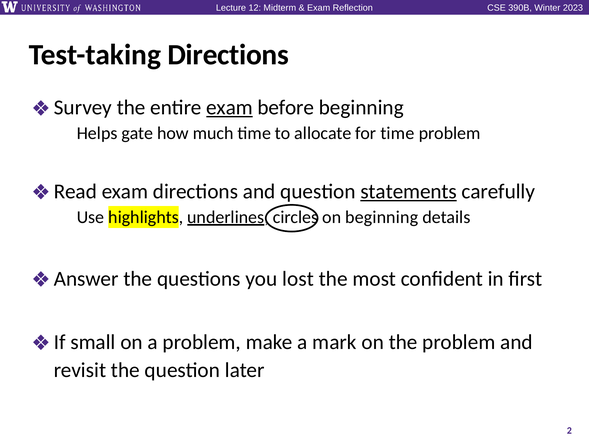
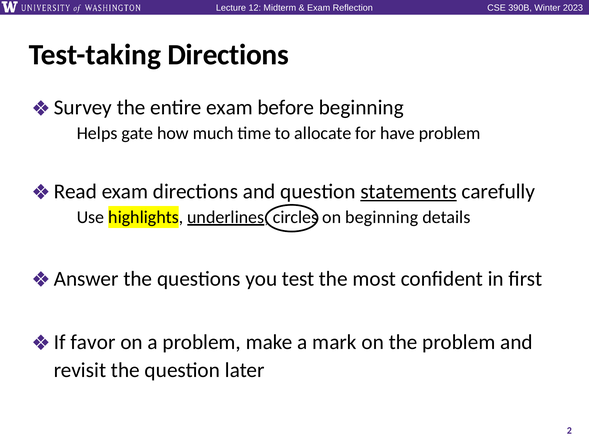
exam underline: present -> none (229, 107)
for time: time -> have (398, 133)
lost: lost -> test (298, 279)
small: small -> favor (93, 342)
